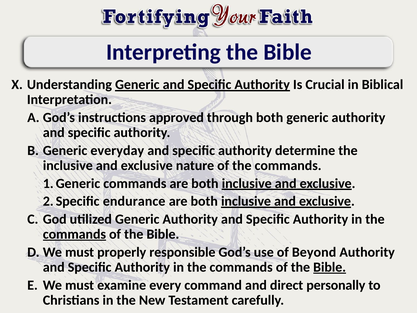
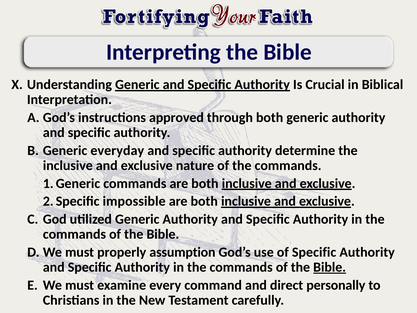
endurance: endurance -> impossible (134, 201)
commands underline: present -> none (74, 234)
responsible: responsible -> assumption (182, 252)
of Beyond: Beyond -> Specific (314, 252)
